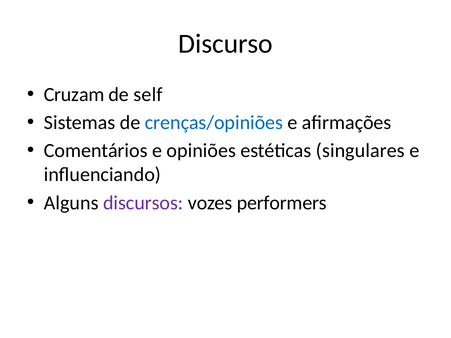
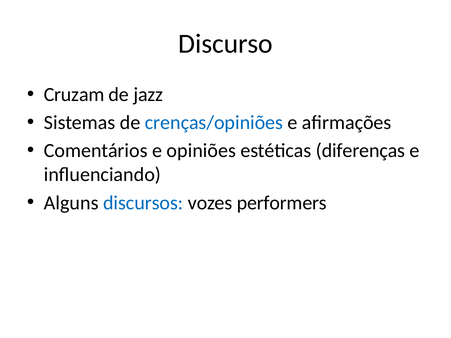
self: self -> jazz (148, 95)
singulares: singulares -> diferenças (360, 151)
discursos colour: purple -> blue (143, 203)
